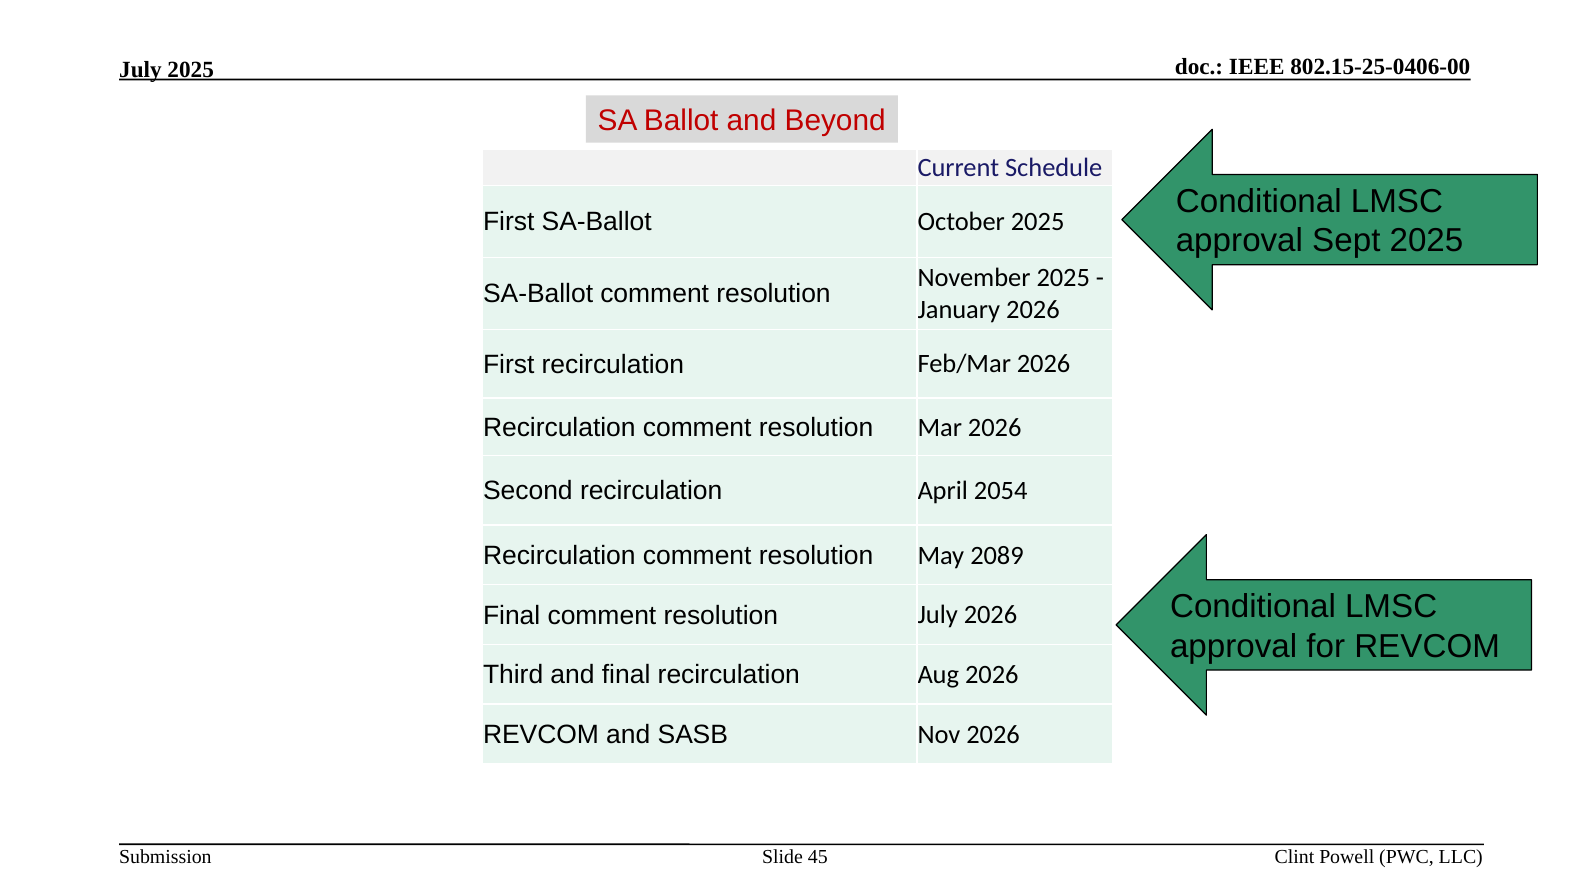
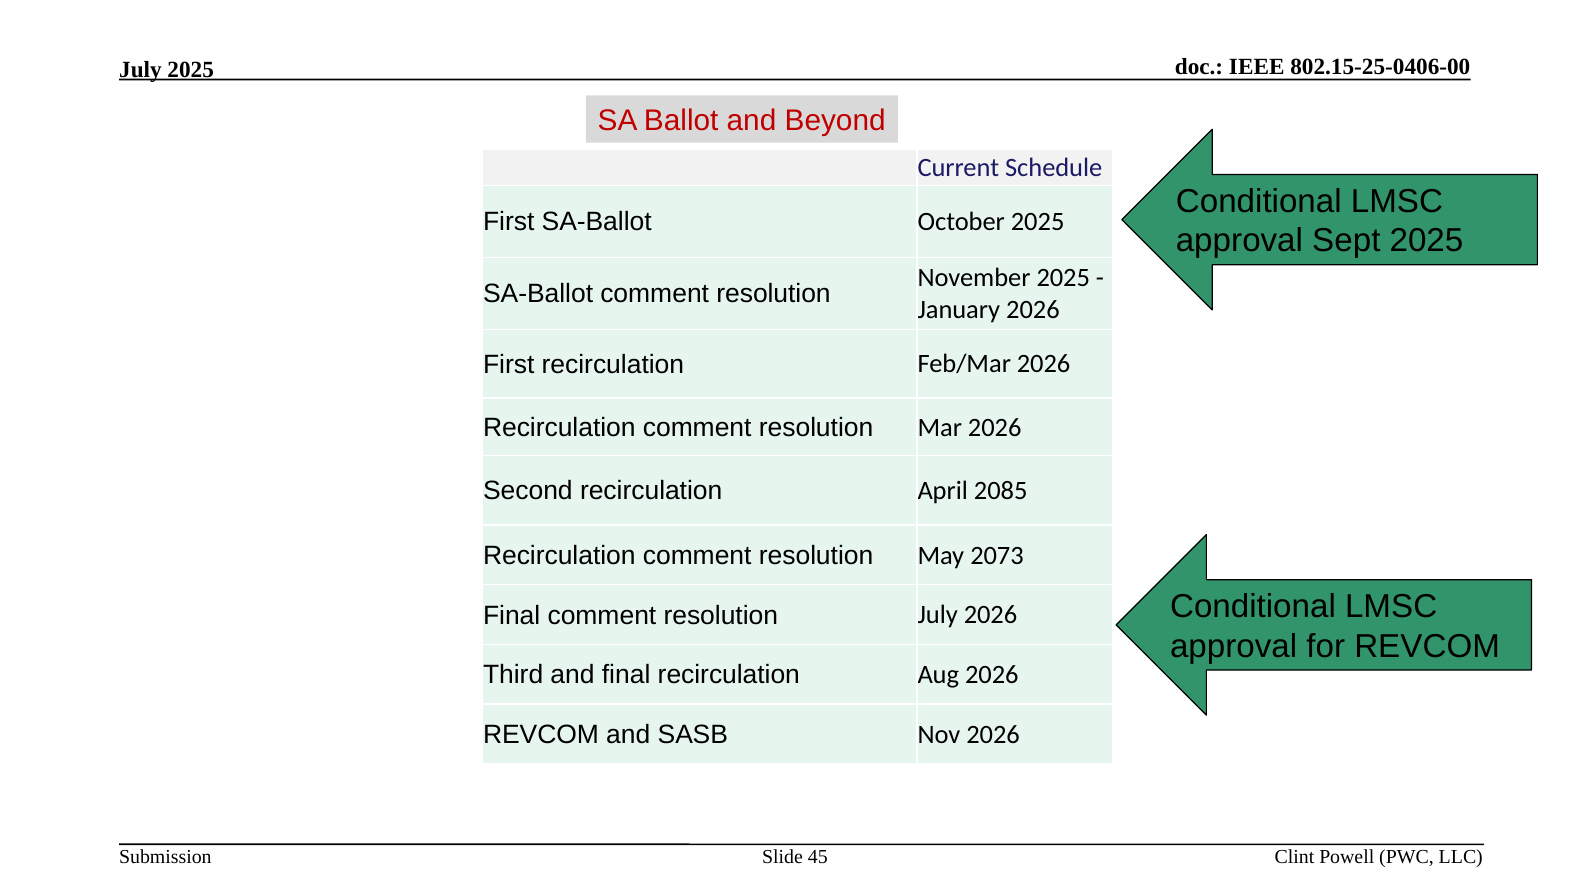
2054: 2054 -> 2085 (1001, 491)
2089: 2089 -> 2073 (997, 556)
